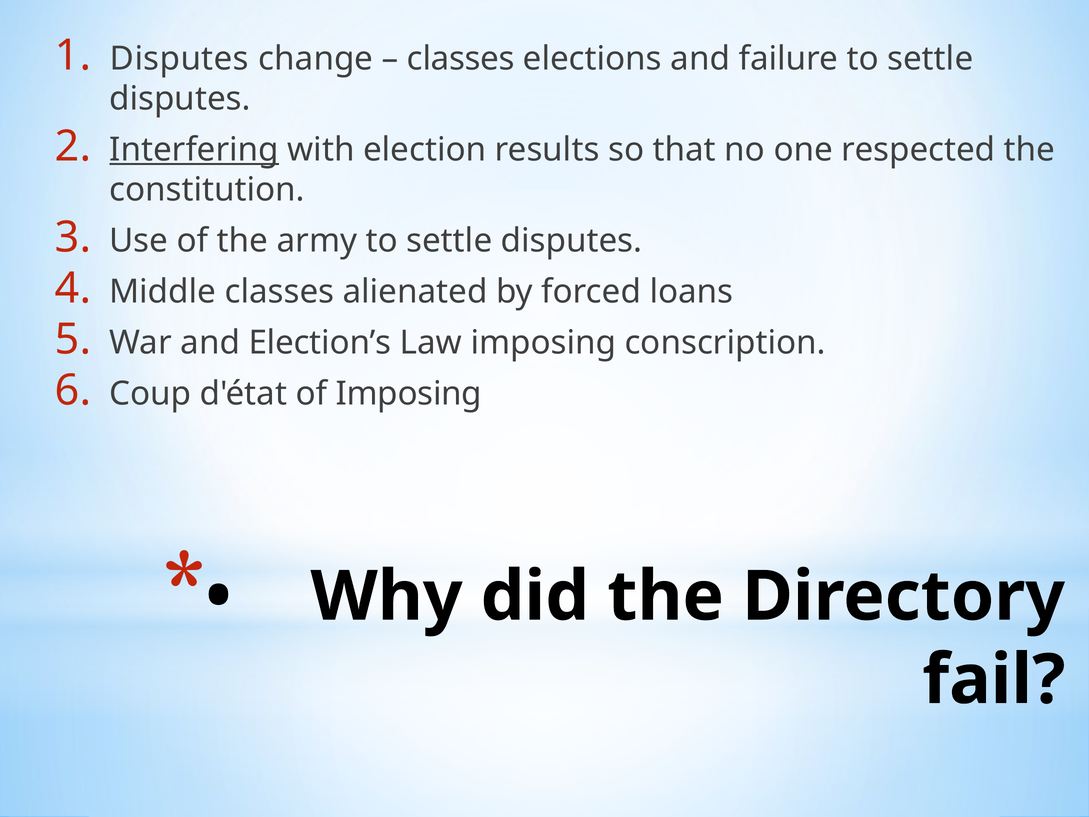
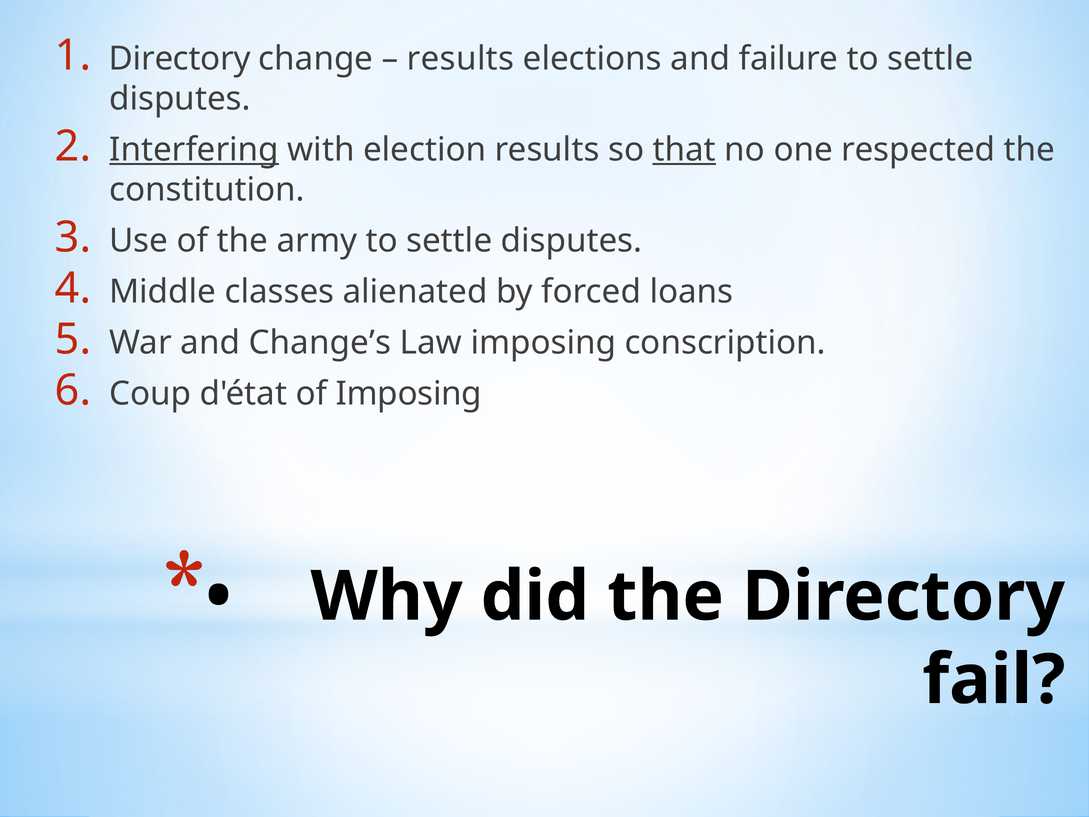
Disputes: Disputes -> Directory (180, 59)
classes: classes -> results (461, 59)
that underline: none -> present (684, 150)
Election’s: Election’s -> Change’s (320, 343)
